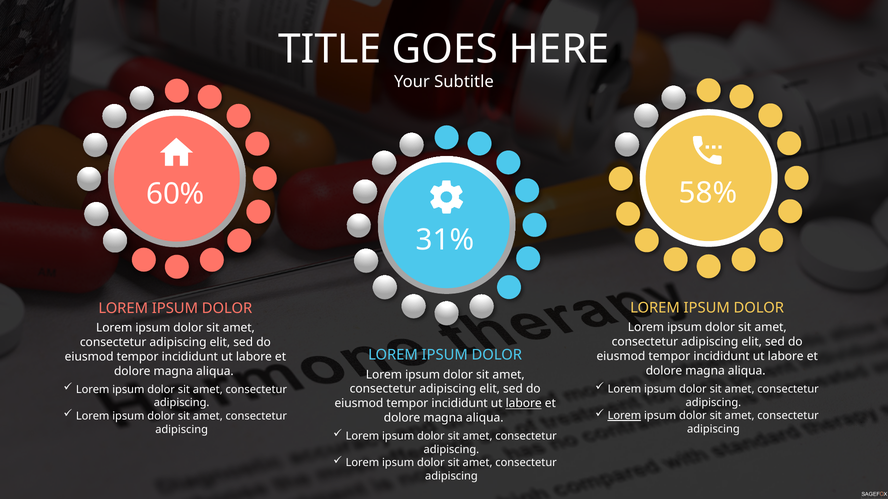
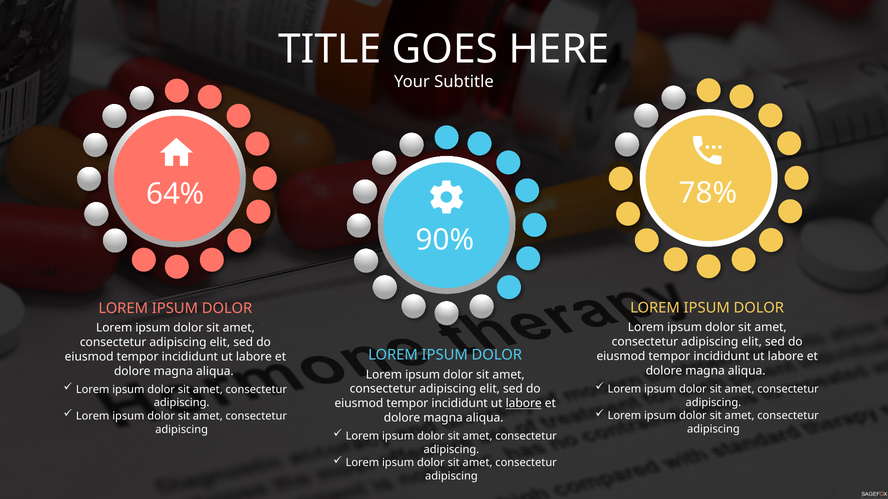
58%: 58% -> 78% (708, 193)
60%: 60% -> 64% (175, 194)
31%: 31% -> 90% (445, 240)
Lorem underline: present -> none (624, 416)
